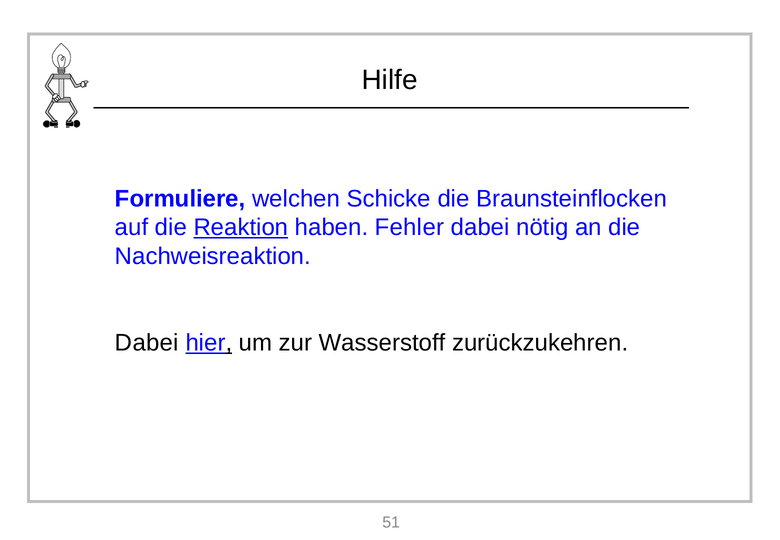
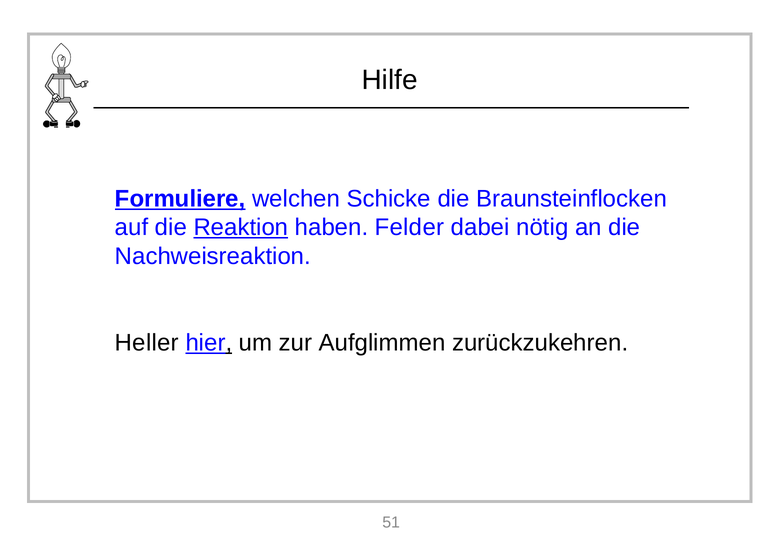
Formuliere underline: none -> present (180, 199)
Fehler: Fehler -> Felder (410, 228)
Dabei: Dabei -> Heller (147, 343)
Wasserstoff: Wasserstoff -> Aufglimmen (382, 343)
